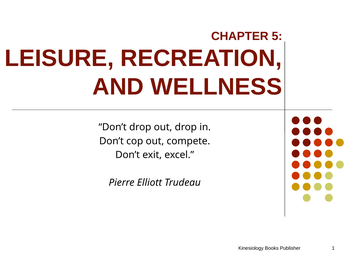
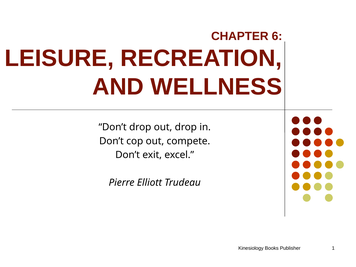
5: 5 -> 6 (277, 36)
